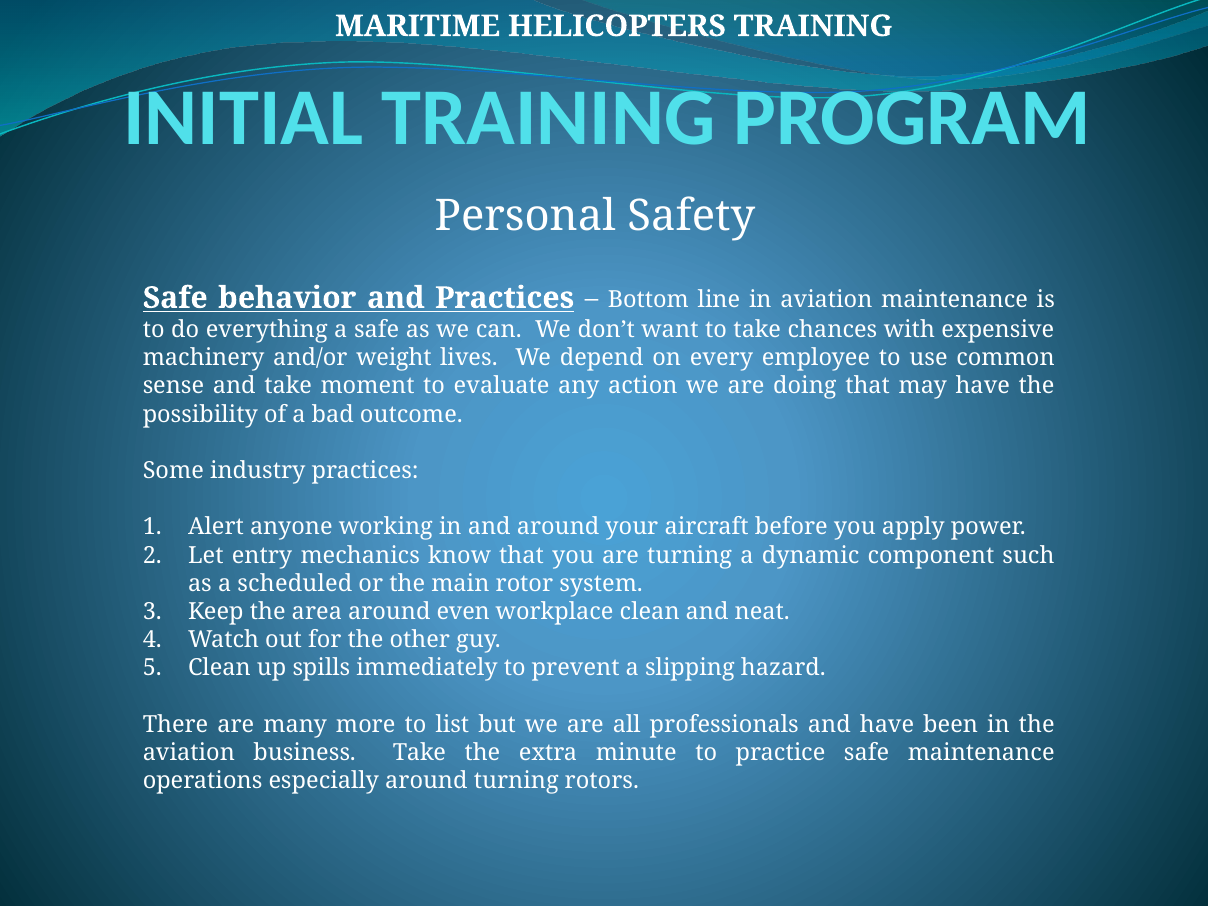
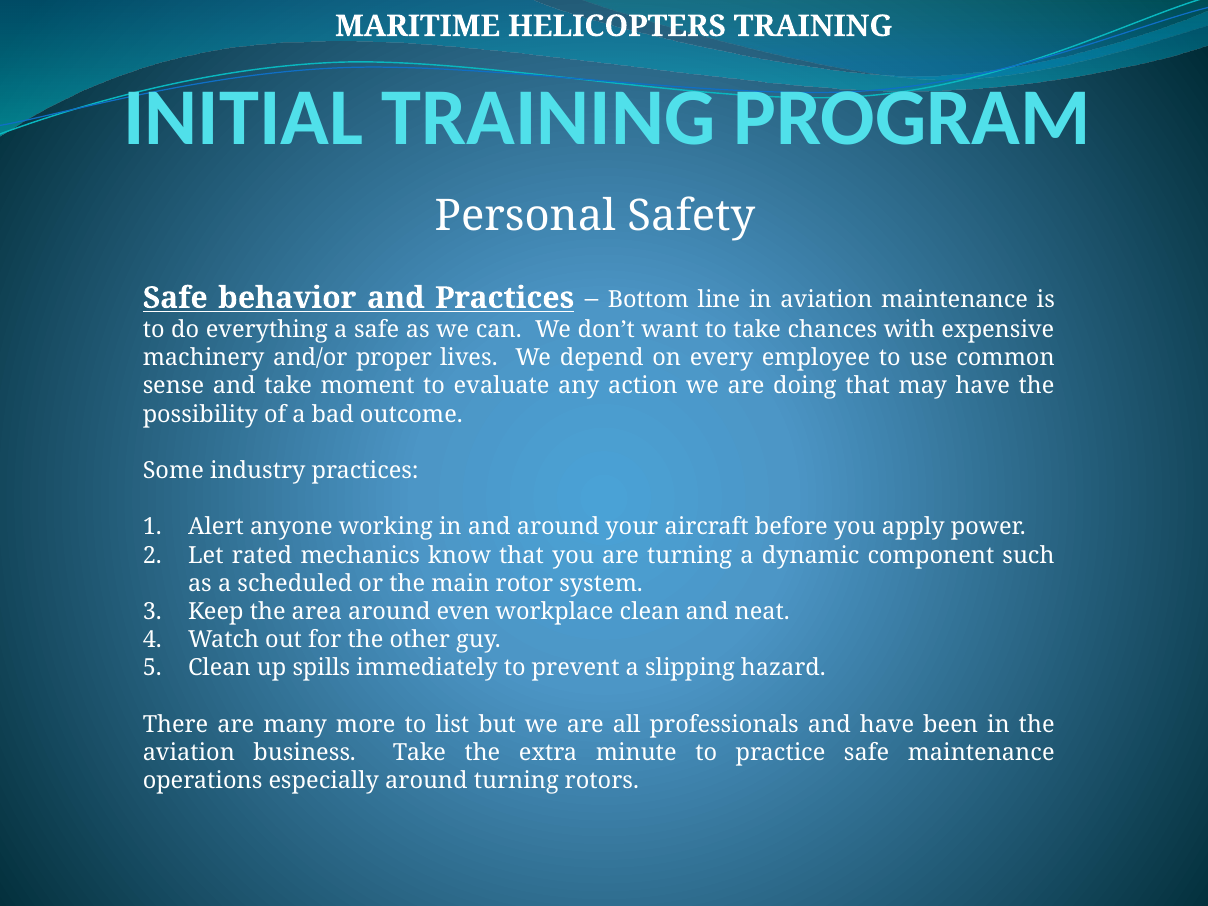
weight: weight -> proper (394, 358)
entry: entry -> rated (262, 555)
